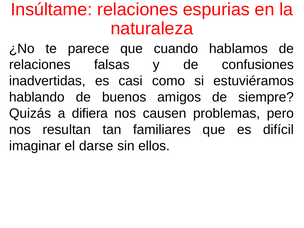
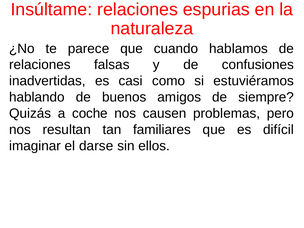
difiera: difiera -> coche (90, 113)
